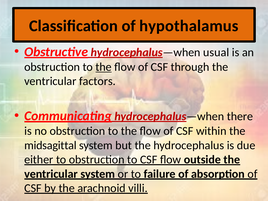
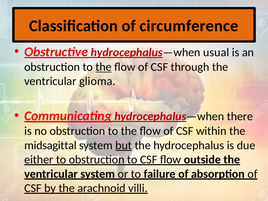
hypothalamus: hypothalamus -> circumference (189, 26)
factors: factors -> glioma (97, 81)
but underline: none -> present (124, 145)
